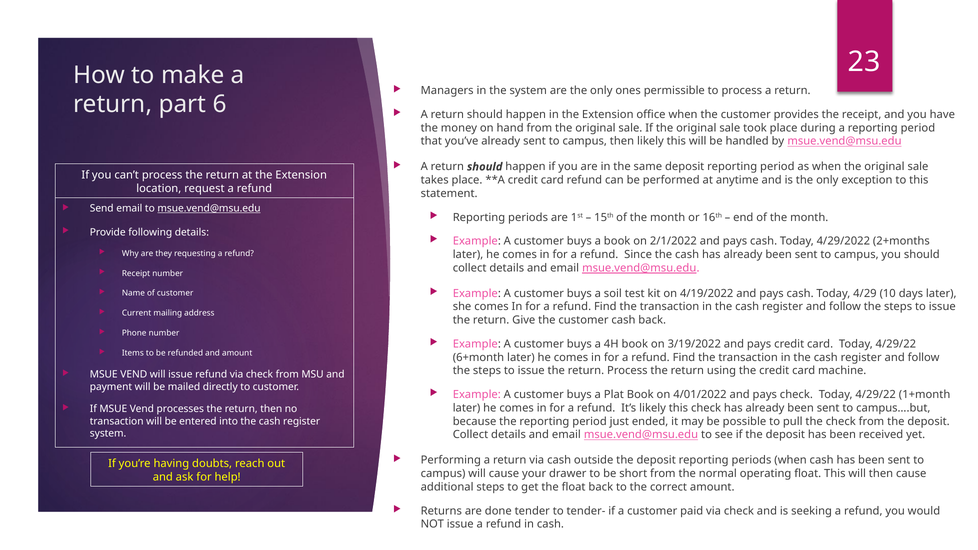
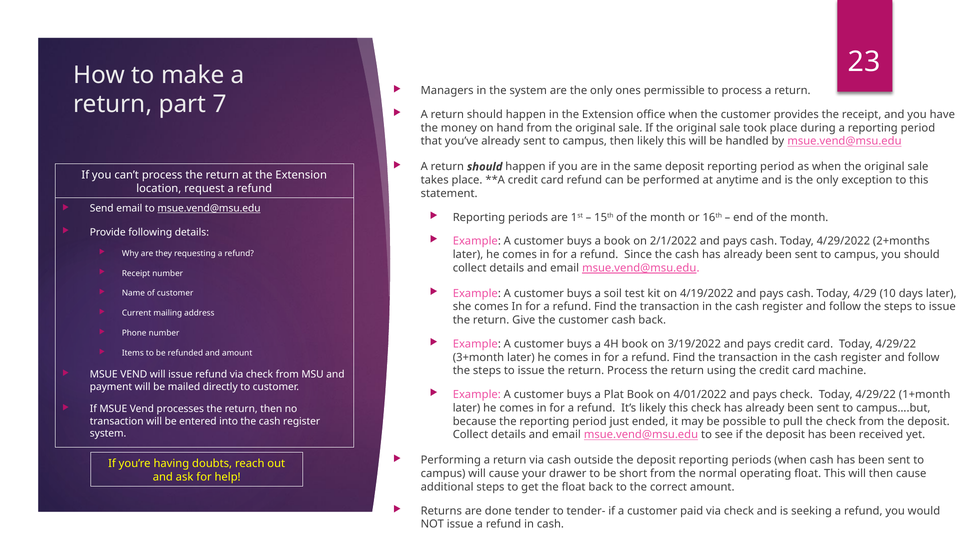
6: 6 -> 7 (220, 104)
6+month: 6+month -> 3+month (478, 357)
